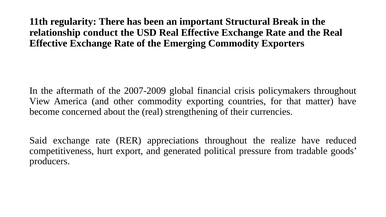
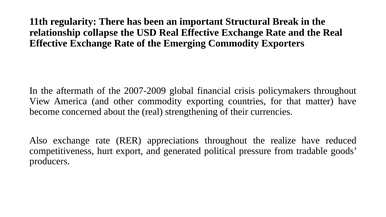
conduct: conduct -> collapse (100, 32)
Said: Said -> Also (38, 141)
